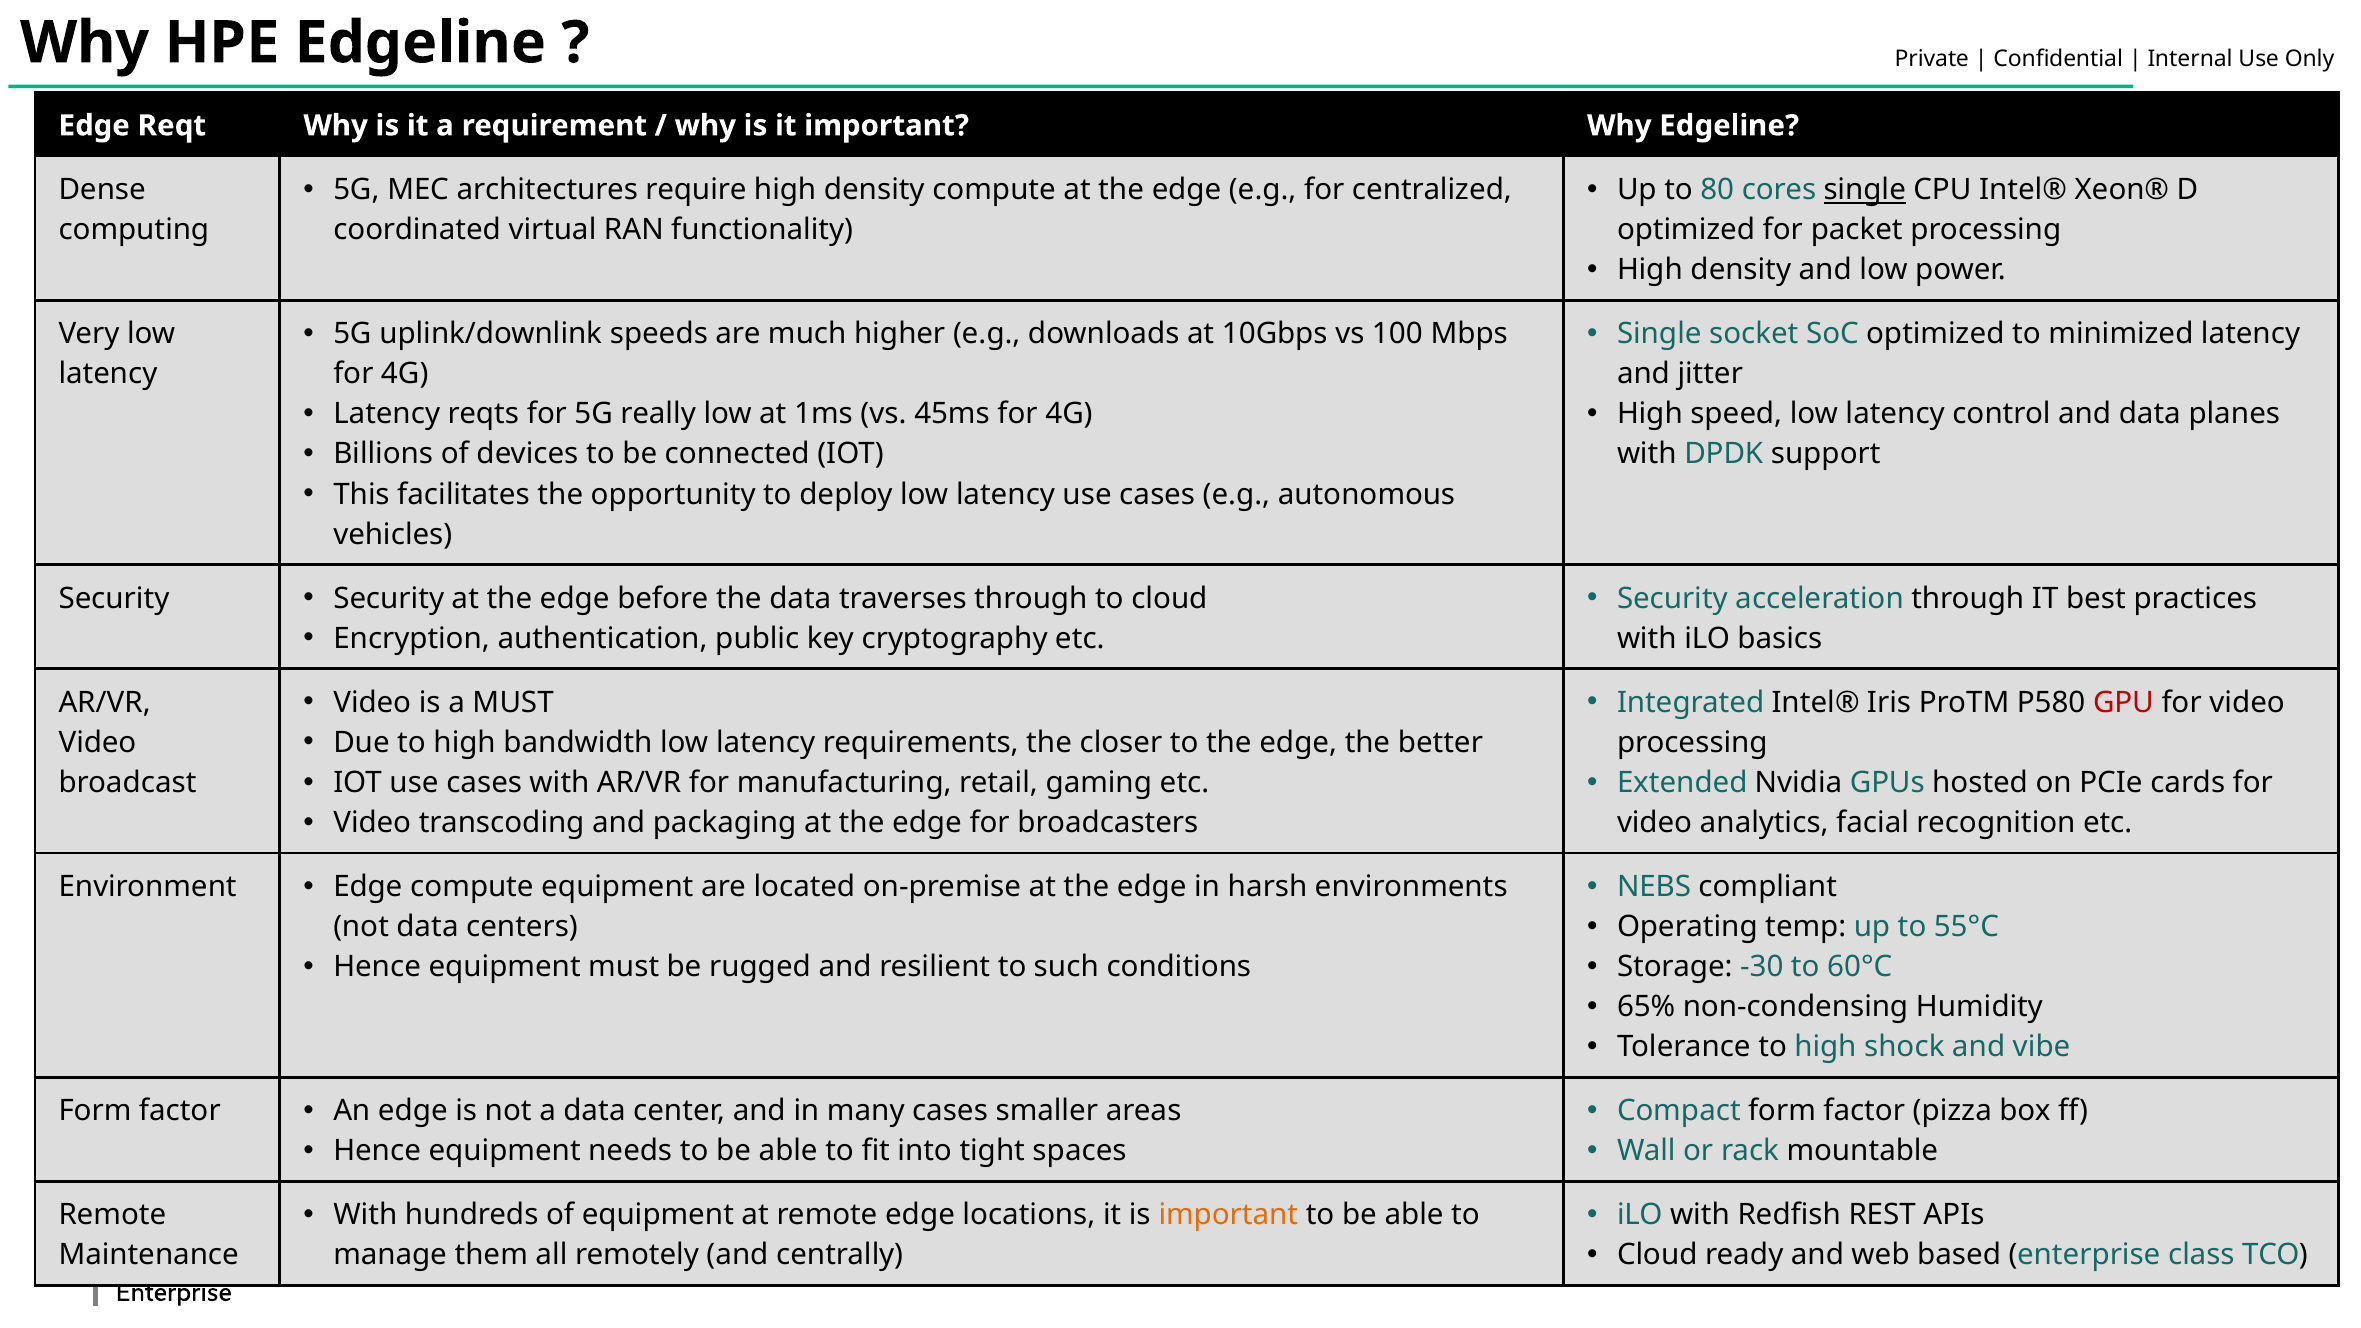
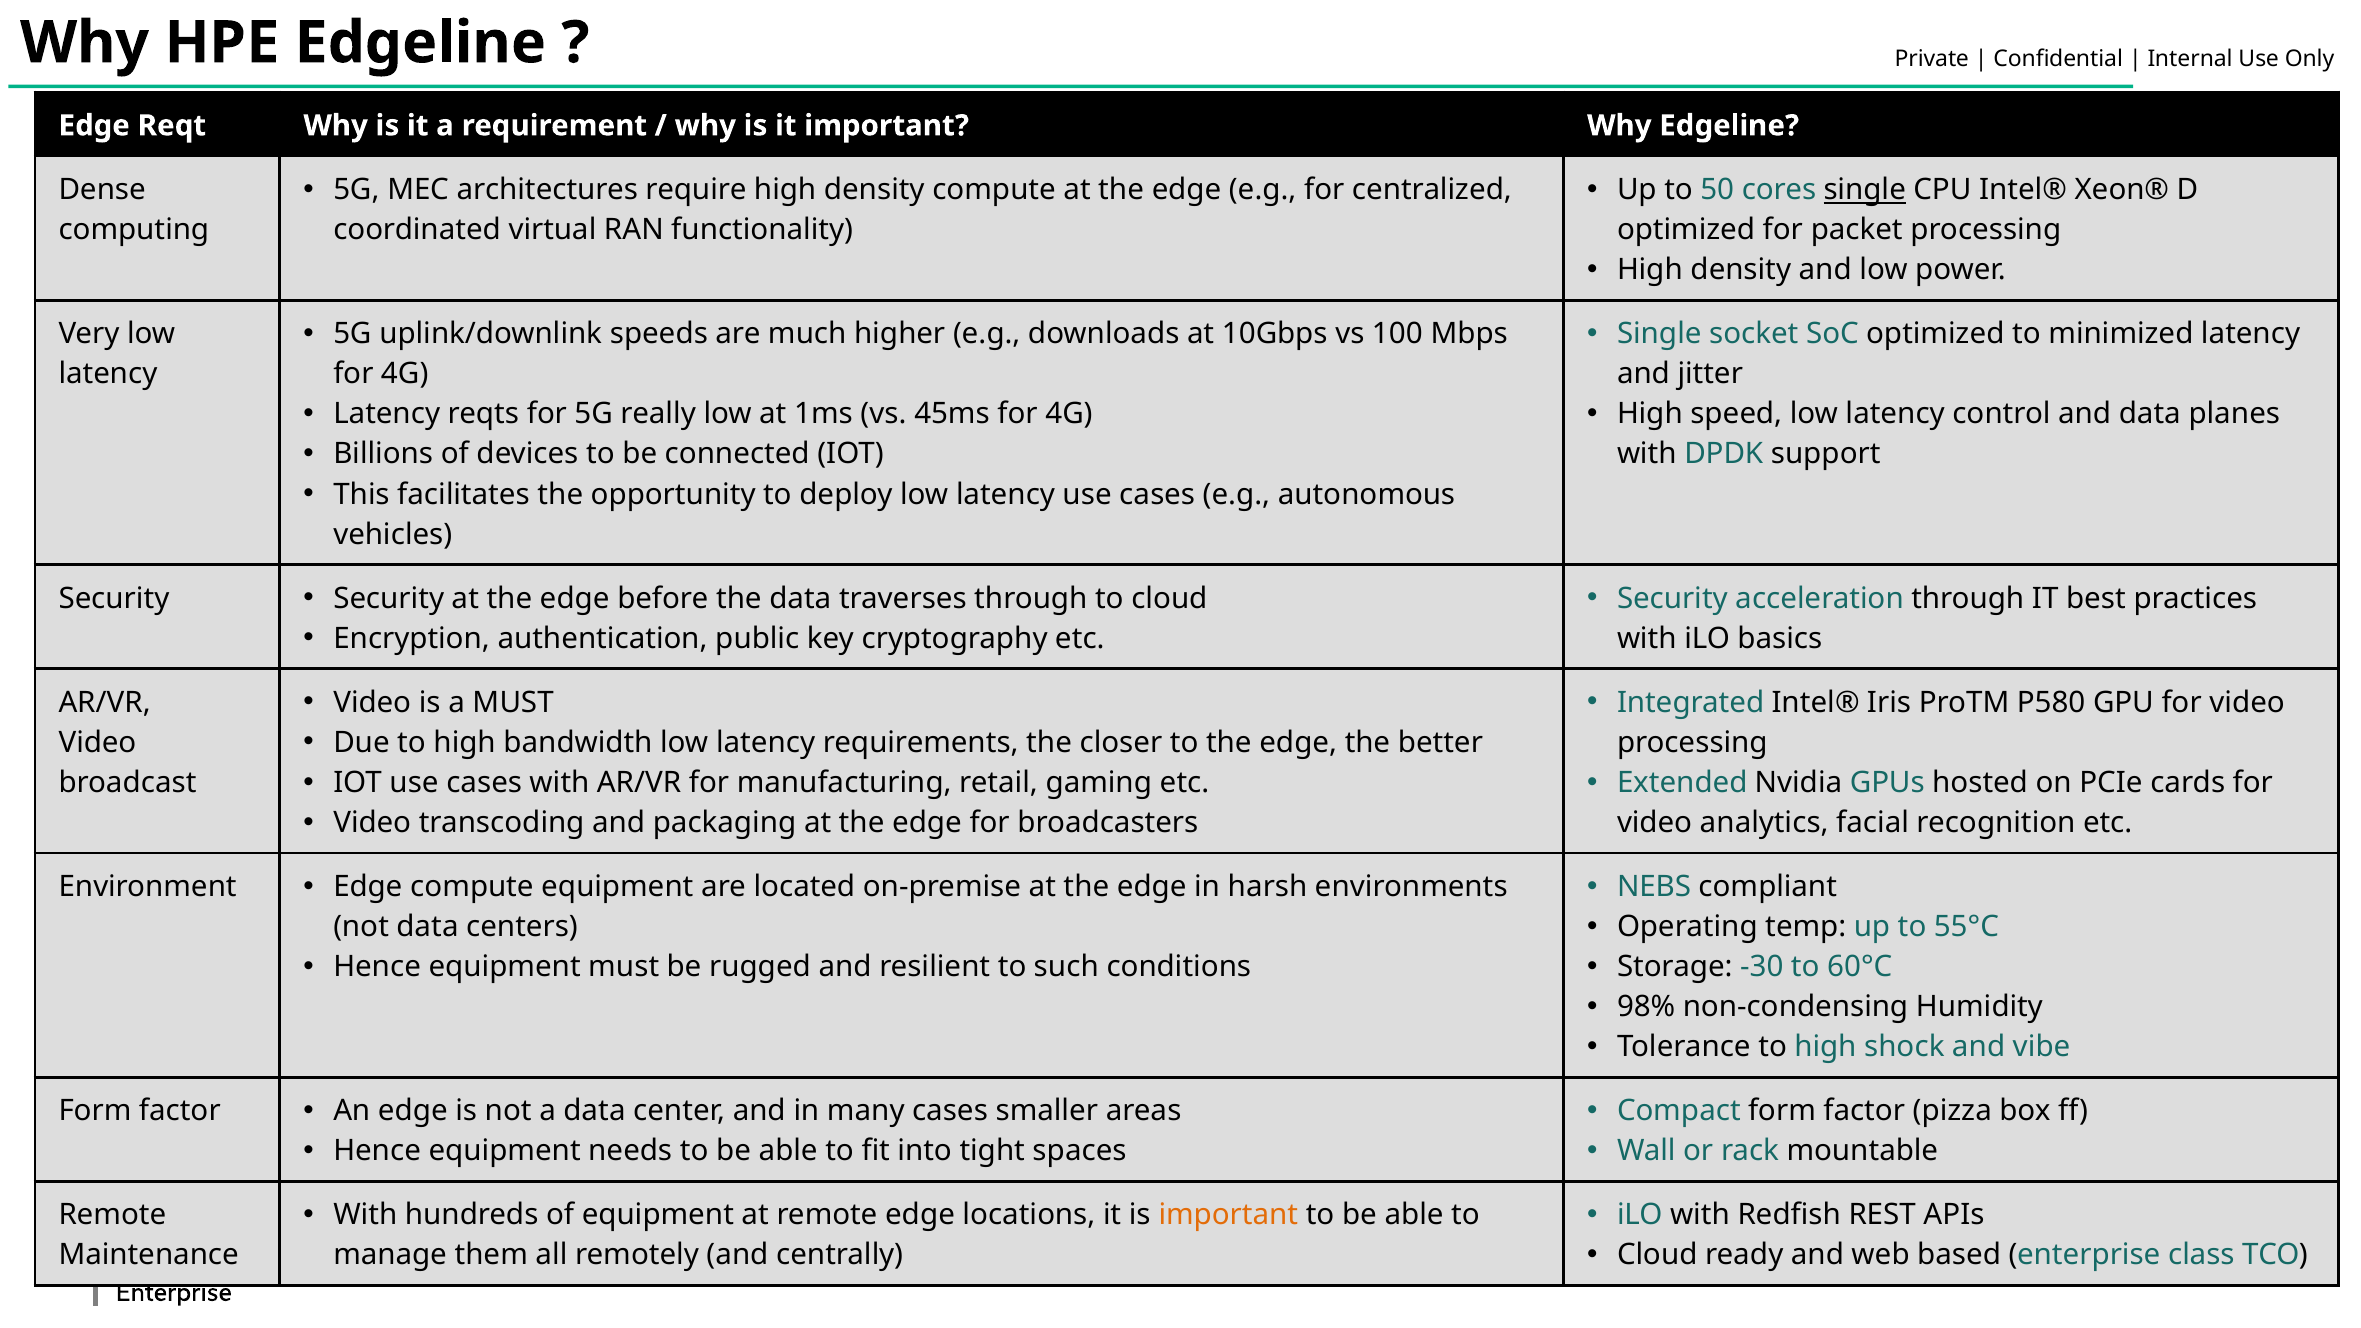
80: 80 -> 50 (1717, 190)
GPU colour: red -> black (2123, 702)
65%: 65% -> 98% (1646, 1007)
